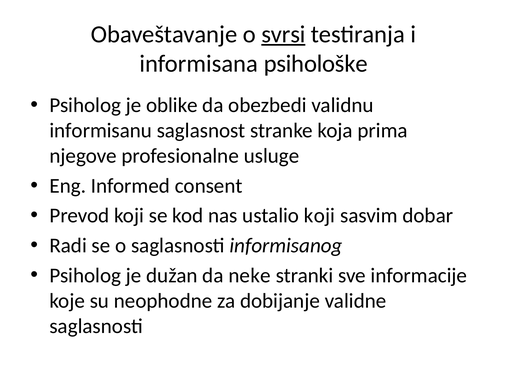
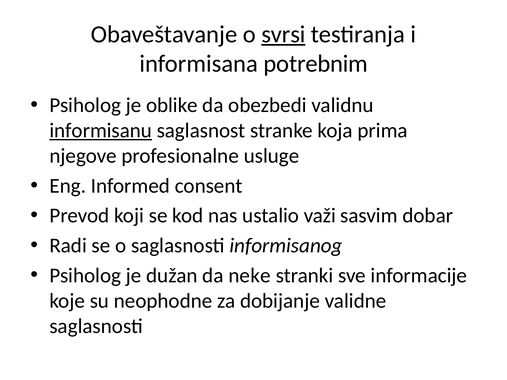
psihološke: psihološke -> potrebnim (316, 64)
informisanu underline: none -> present (101, 131)
ustalio koji: koji -> važi (320, 216)
